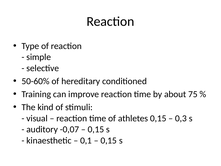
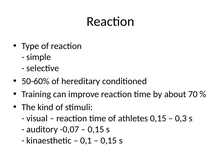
75: 75 -> 70 (193, 94)
